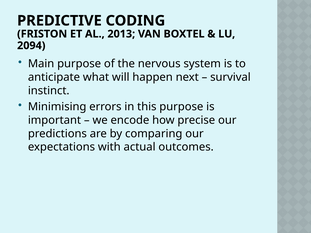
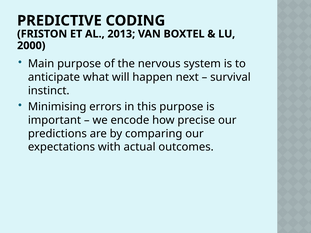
2094: 2094 -> 2000 (31, 46)
